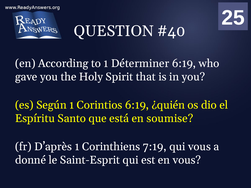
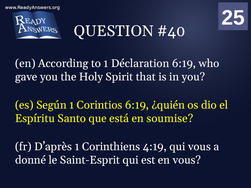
Déterminer: Déterminer -> Déclaration (140, 63)
7:19: 7:19 -> 4:19 (155, 147)
